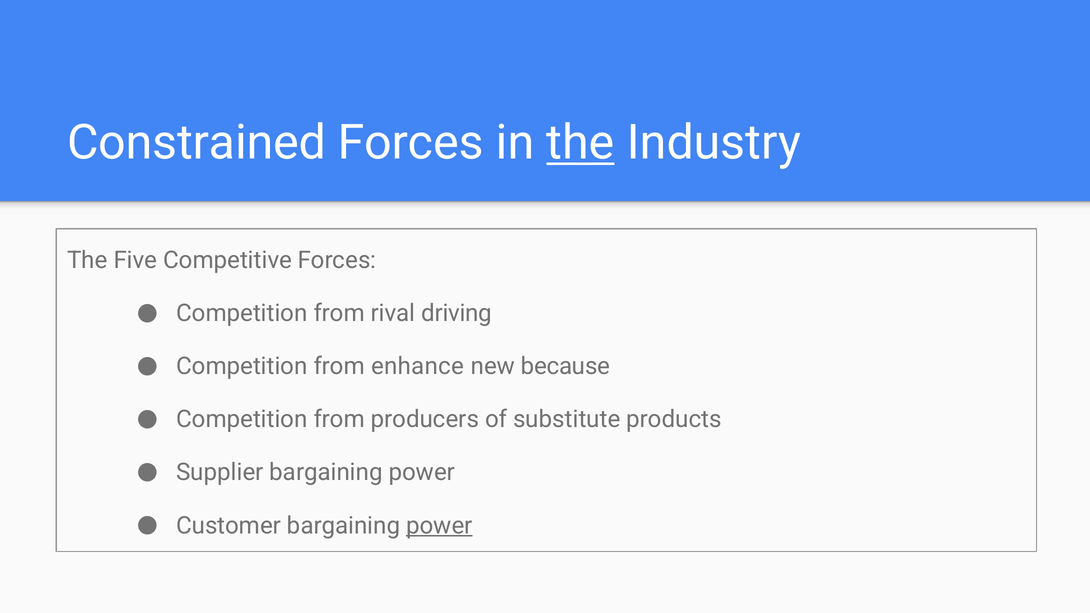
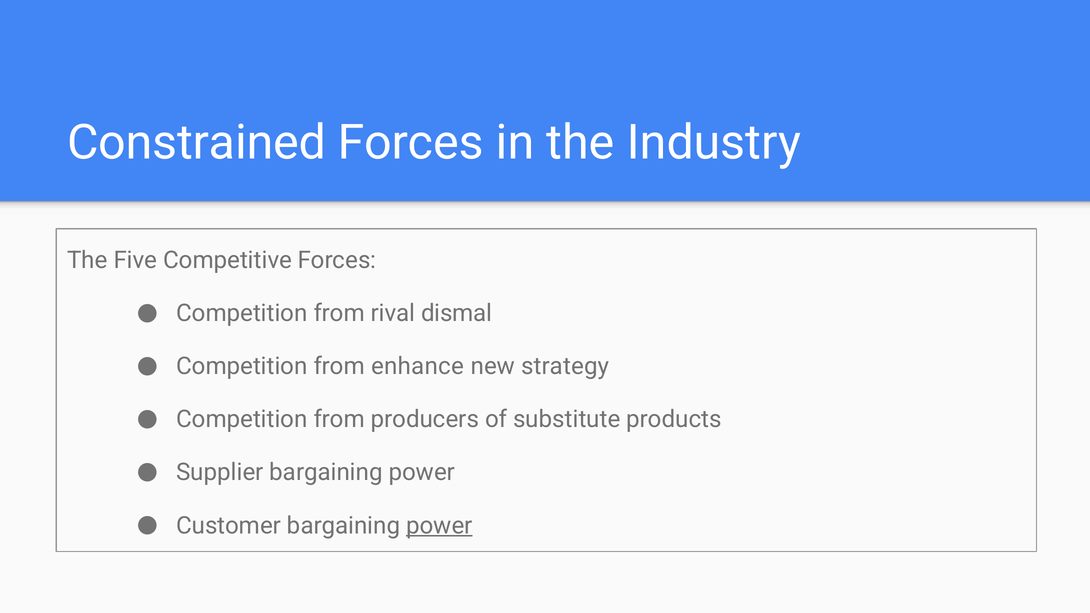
the underline: present -> none (580, 143)
driving: driving -> dismal (457, 313)
because: because -> strategy (565, 366)
